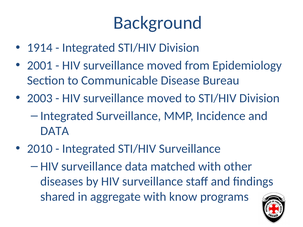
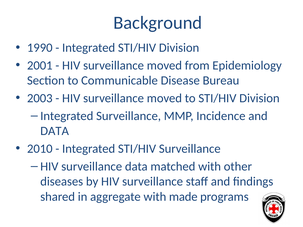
1914: 1914 -> 1990 (40, 48)
know: know -> made (183, 197)
